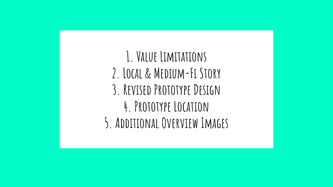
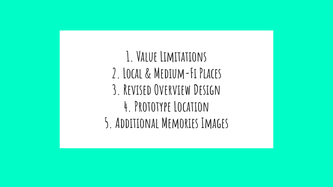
Story: Story -> Places (210, 74)
Revised Prototype: Prototype -> Overview (172, 90)
Overview: Overview -> Memories (180, 124)
